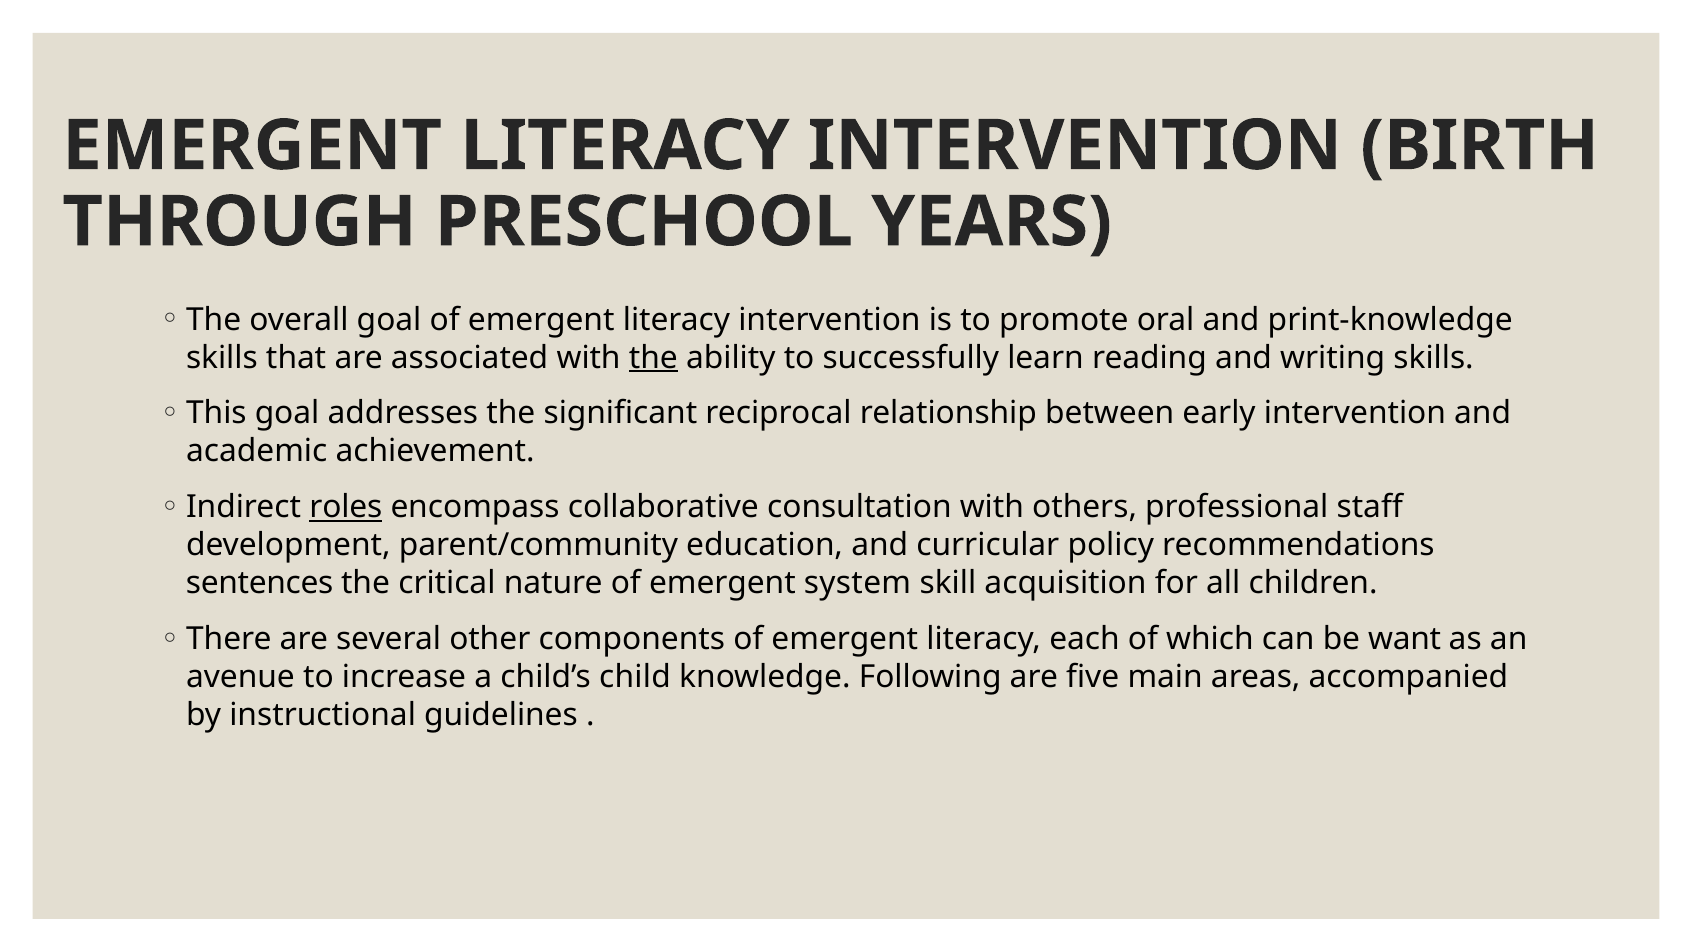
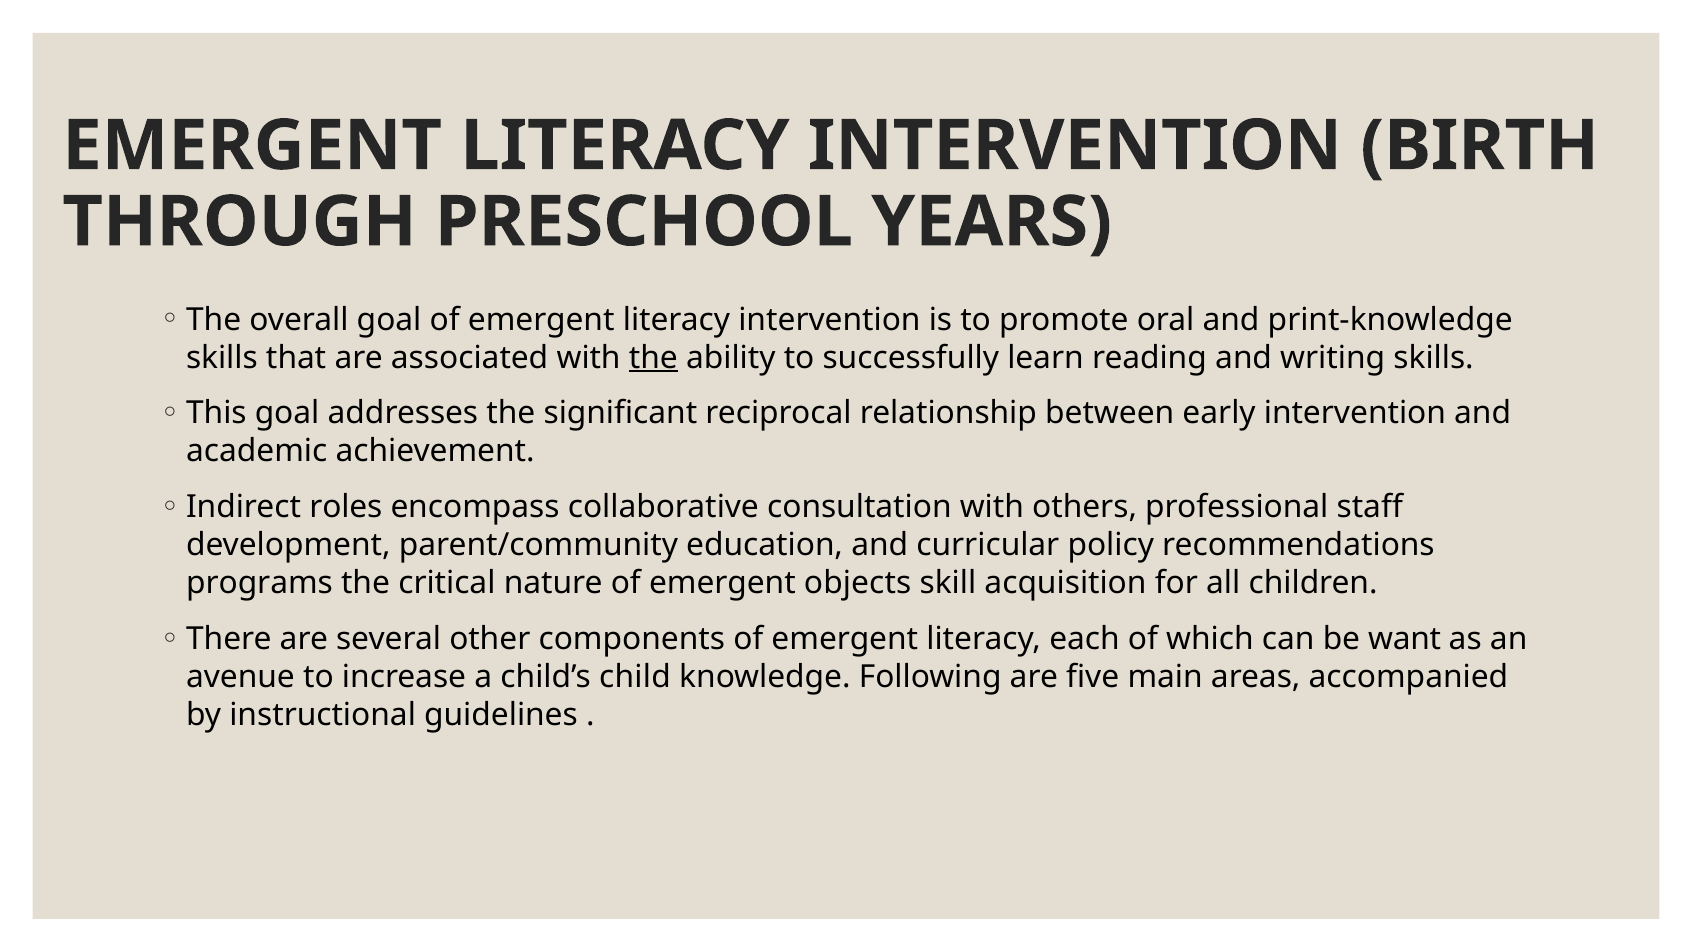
roles underline: present -> none (346, 507)
sentences: sentences -> programs (259, 583)
system: system -> objects (858, 583)
